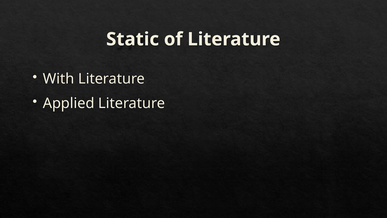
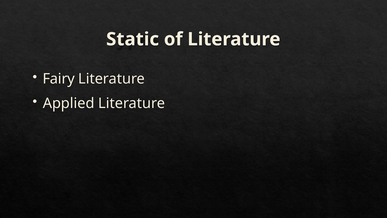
With: With -> Fairy (59, 79)
